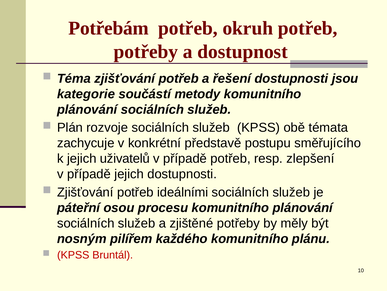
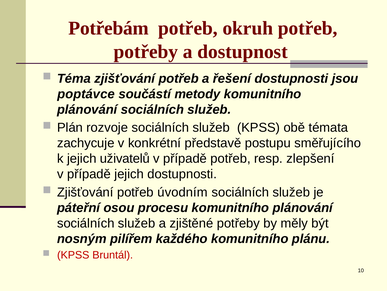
kategorie: kategorie -> poptávce (86, 94)
ideálními: ideálními -> úvodním (183, 192)
